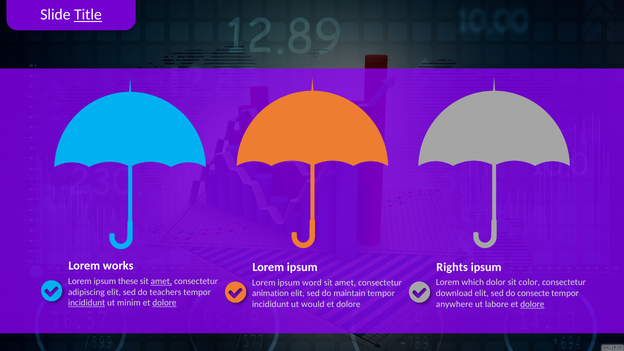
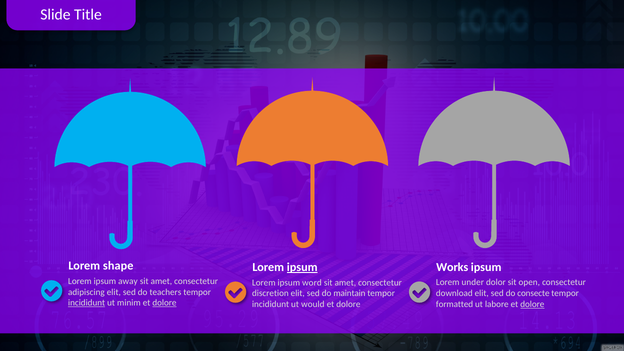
Title underline: present -> none (88, 15)
works: works -> shape (118, 266)
Rights: Rights -> Works (452, 267)
ipsum underline: none -> present (302, 267)
these: these -> away (128, 281)
amet underline: present -> none (161, 281)
which: which -> under (473, 282)
color: color -> open (529, 282)
animation: animation -> discretion (270, 293)
anywhere: anywhere -> formatted (455, 304)
